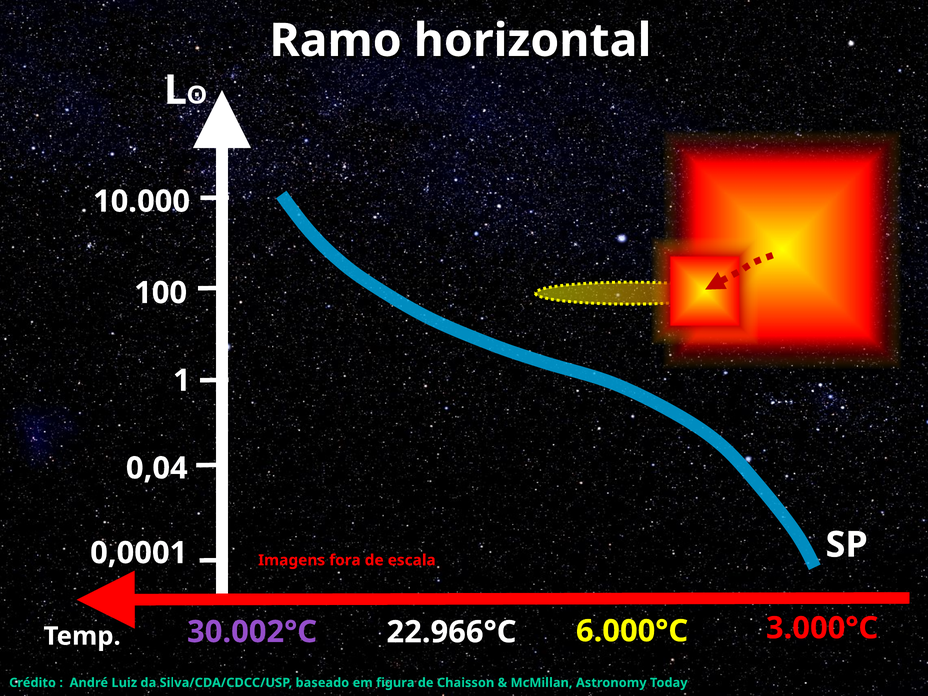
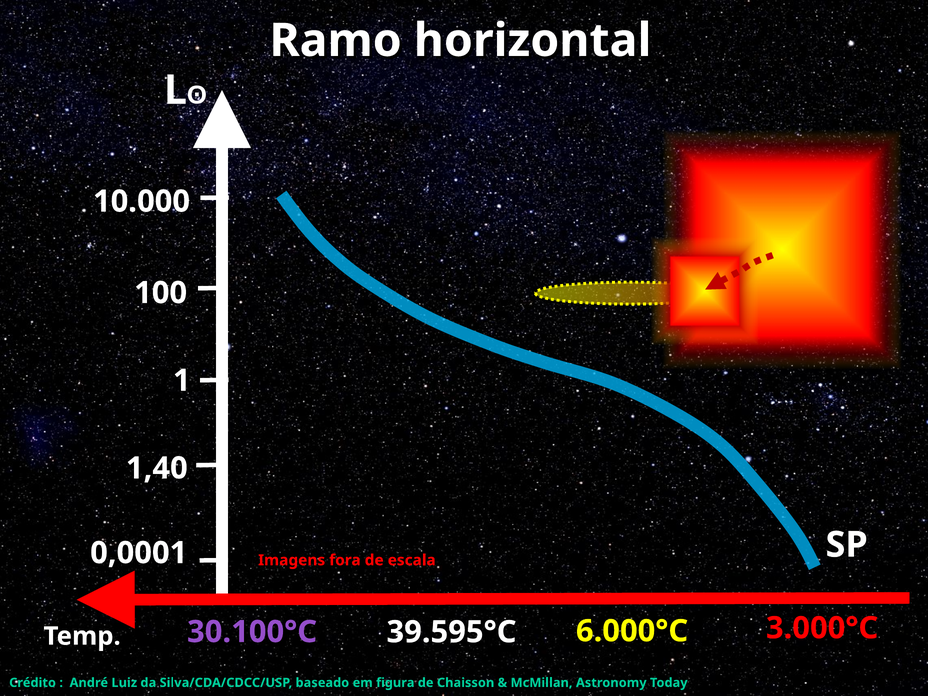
0,04: 0,04 -> 1,40 (157, 468)
30.002°C: 30.002°C -> 30.100°C (252, 632)
22.966°C: 22.966°C -> 39.595°C (452, 632)
